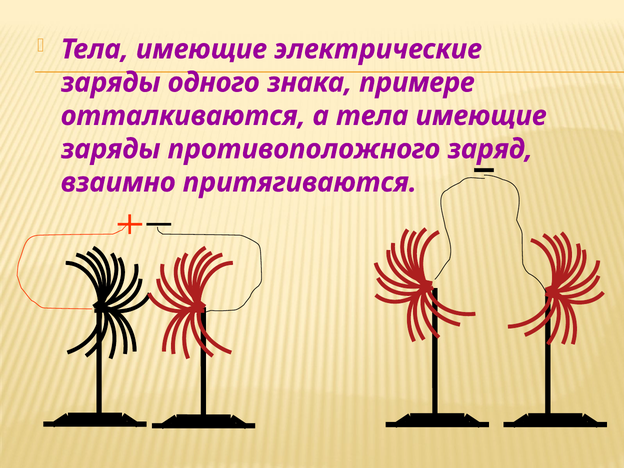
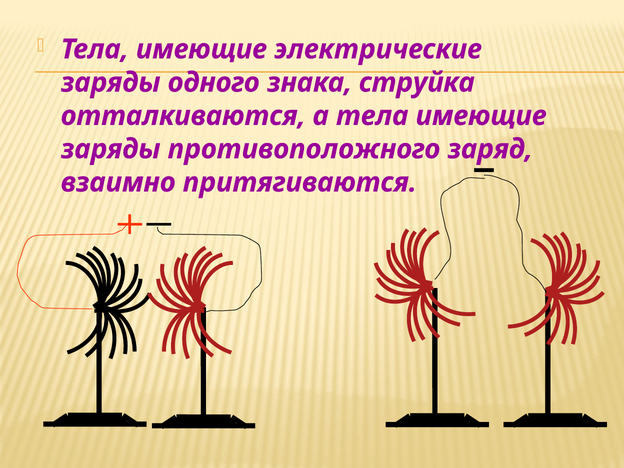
примере: примере -> струйка (417, 83)
